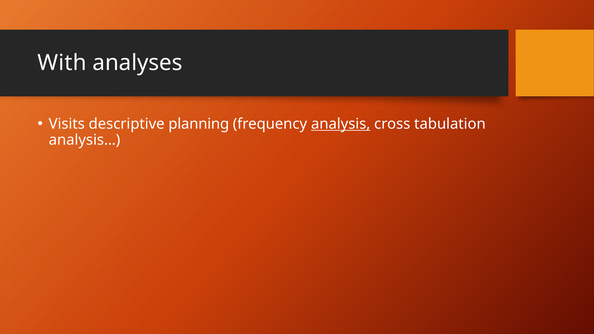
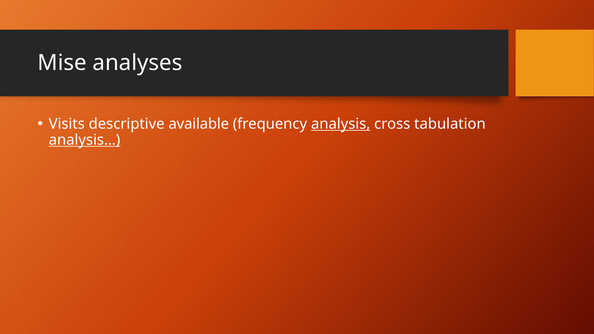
With: With -> Mise (62, 63)
planning: planning -> available (199, 124)
analysis… underline: none -> present (84, 140)
